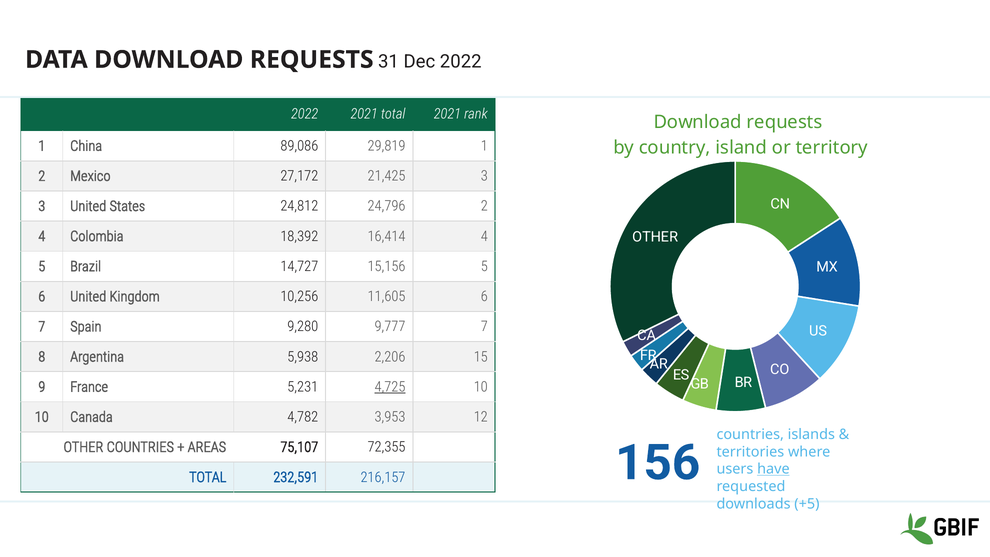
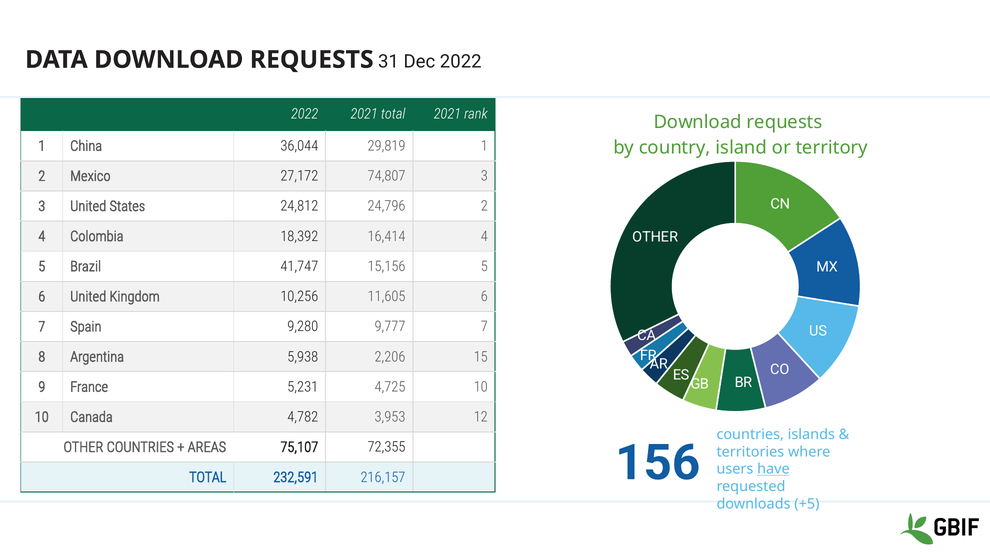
89,086: 89,086 -> 36,044 (299, 146)
21,425: 21,425 -> 74,807 (387, 176)
14,727: 14,727 -> 41,747 (299, 266)
4,725 underline: present -> none (390, 387)
